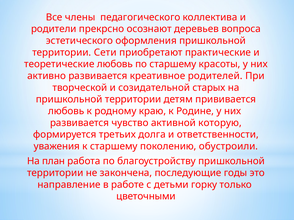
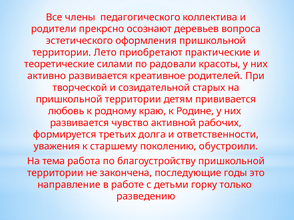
Сети: Сети -> Лето (105, 53)
теоретические любовь: любовь -> силами (115, 64)
по старшему: старшему -> радовали (173, 64)
которую: которую -> рабочих (220, 123)
план: план -> тема (54, 162)
цветочными: цветочными -> разведению (146, 197)
